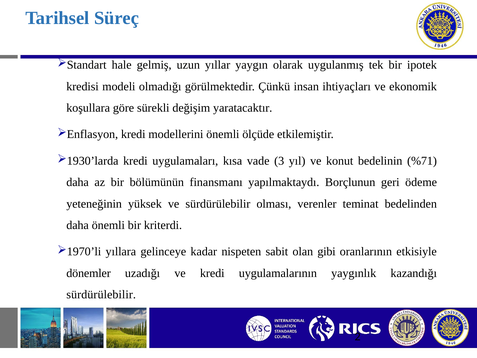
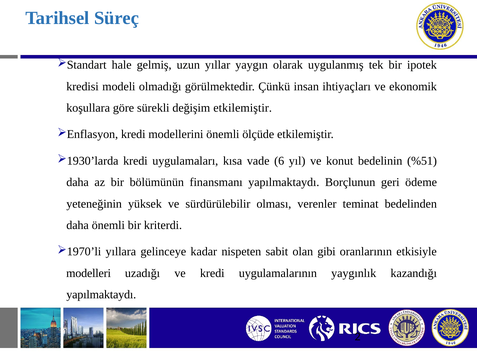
değişim yaratacaktır: yaratacaktır -> etkilemiştir (243, 108)
3: 3 -> 6 (279, 161)
%71: %71 -> %51 (422, 161)
dönemler: dönemler -> modelleri (89, 273)
sürdürülebilir: sürdürülebilir -> yapılmaktaydı (101, 294)
